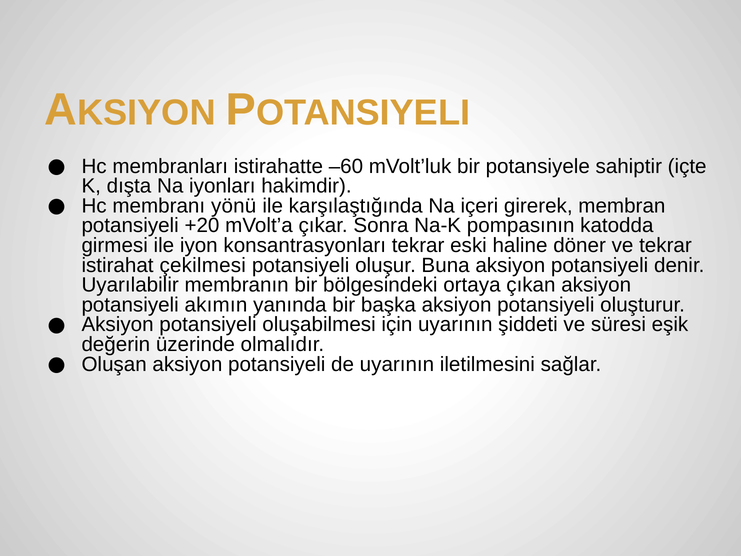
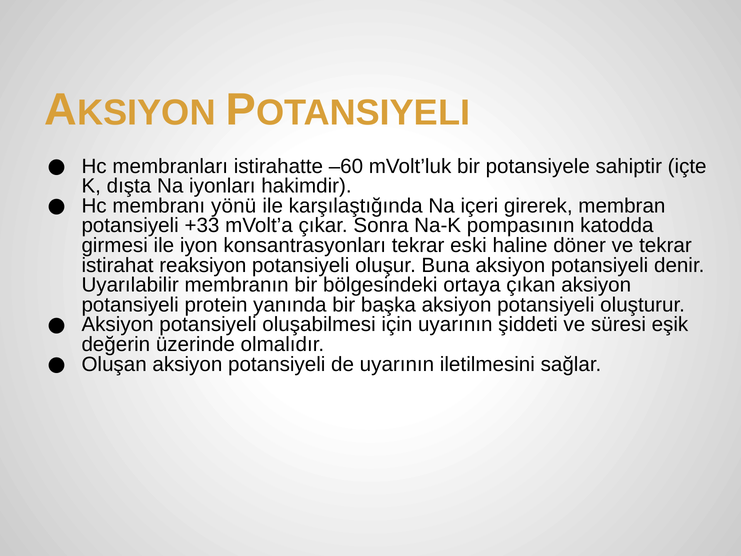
+20: +20 -> +33 (202, 226)
çekilmesi: çekilmesi -> reaksiyon (203, 265)
akımın: akımın -> protein (216, 305)
